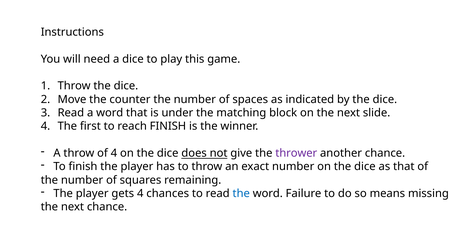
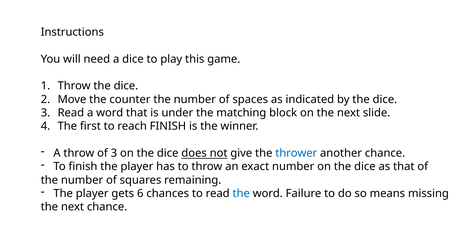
of 4: 4 -> 3 (114, 153)
thrower colour: purple -> blue (296, 153)
gets 4: 4 -> 6 (140, 194)
